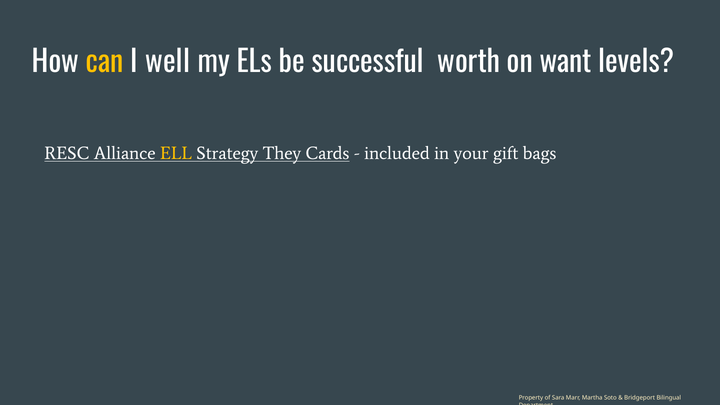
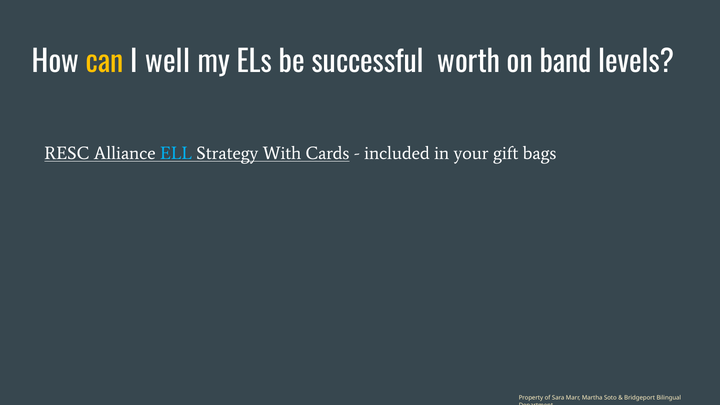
want: want -> band (566, 62)
ELL colour: yellow -> light blue (176, 153)
They: They -> With (282, 153)
